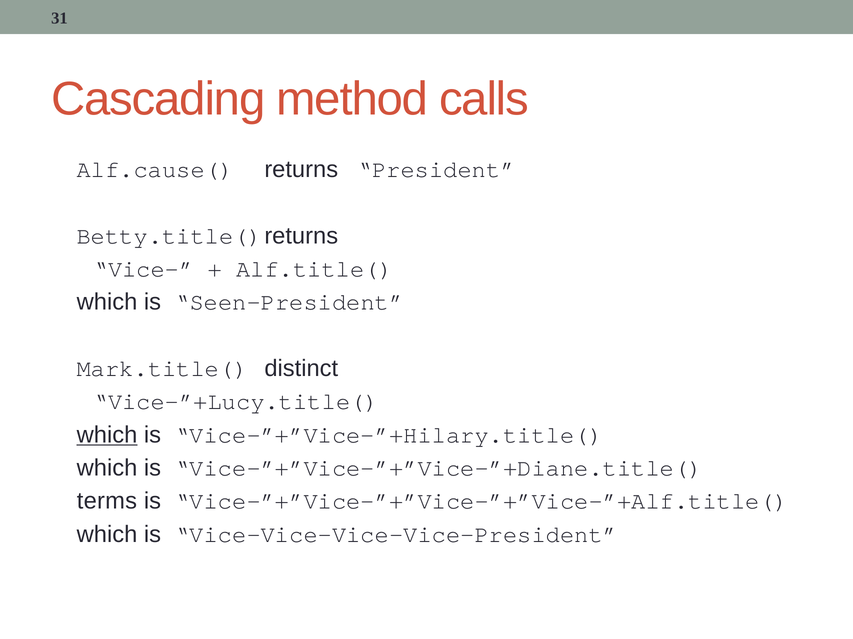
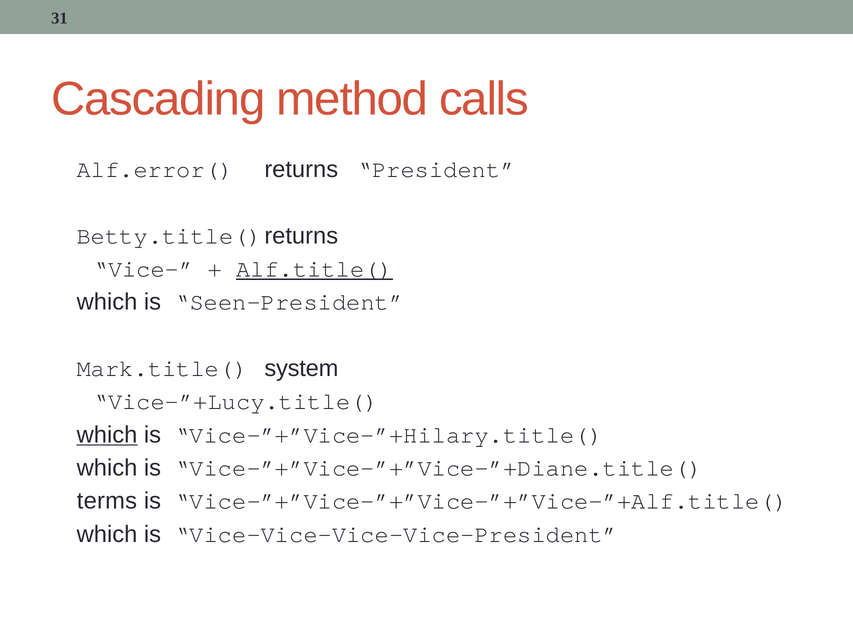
Alf.cause(: Alf.cause( -> Alf.error( (155, 170)
Alf.title( underline: none -> present (315, 269)
distinct: distinct -> system (301, 369)
